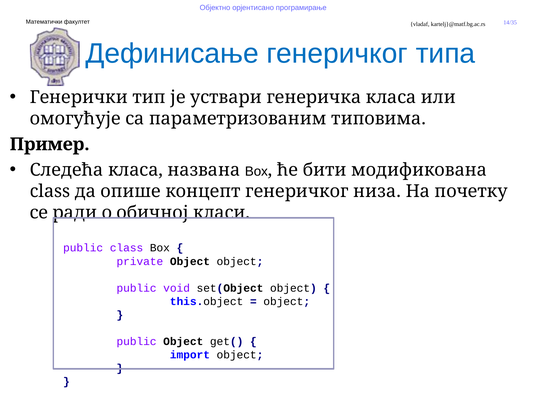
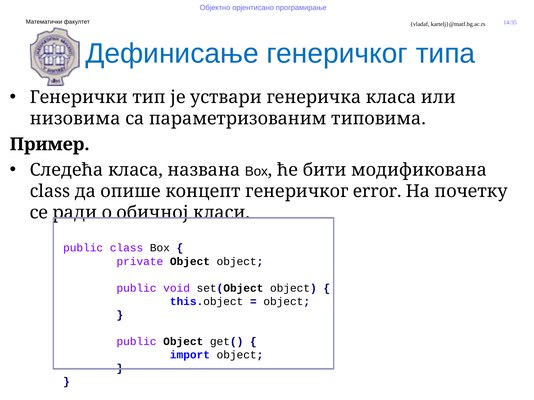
омогућује: омогућује -> низовима (75, 119)
низа: низа -> error (377, 192)
